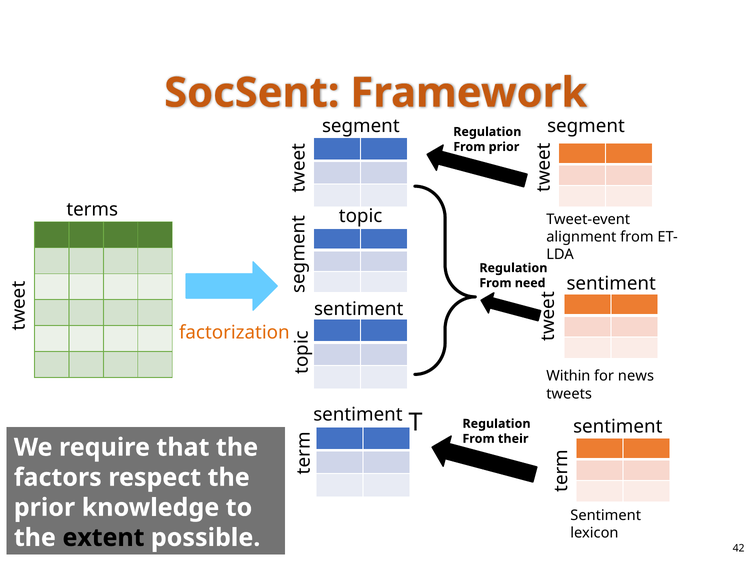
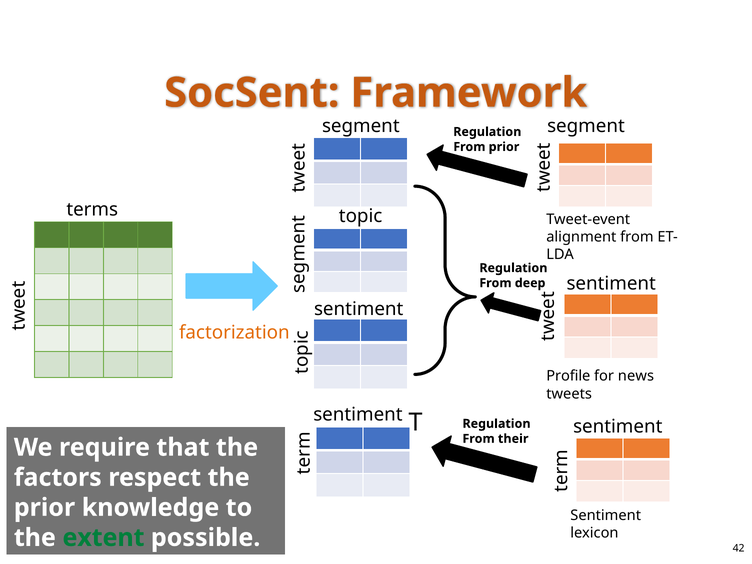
need: need -> deep (530, 283)
Within: Within -> Profile (568, 376)
extent colour: black -> green (103, 538)
